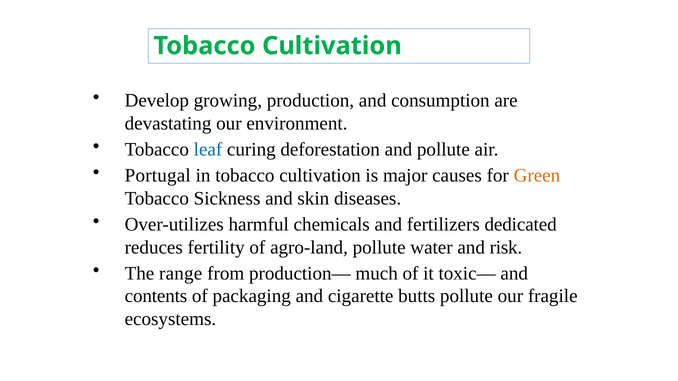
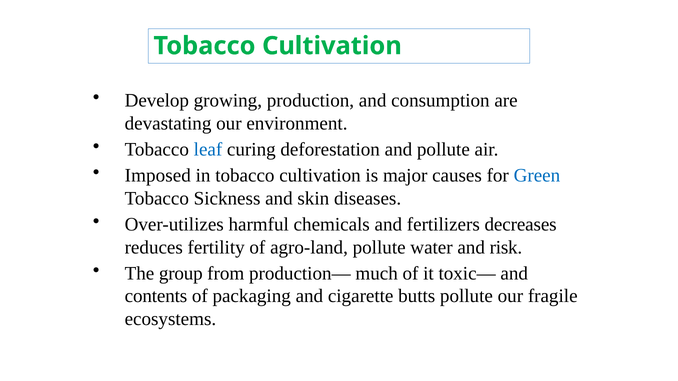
Portugal: Portugal -> Imposed (158, 176)
Green colour: orange -> blue (537, 176)
dedicated: dedicated -> decreases (521, 225)
range: range -> group (181, 274)
